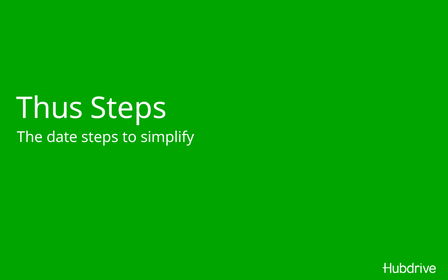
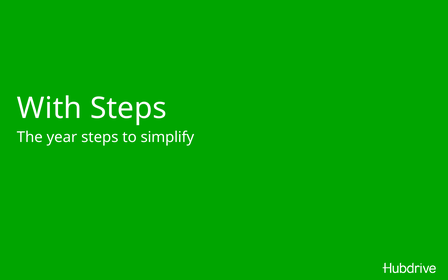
Thus: Thus -> With (49, 108)
date: date -> year (62, 137)
